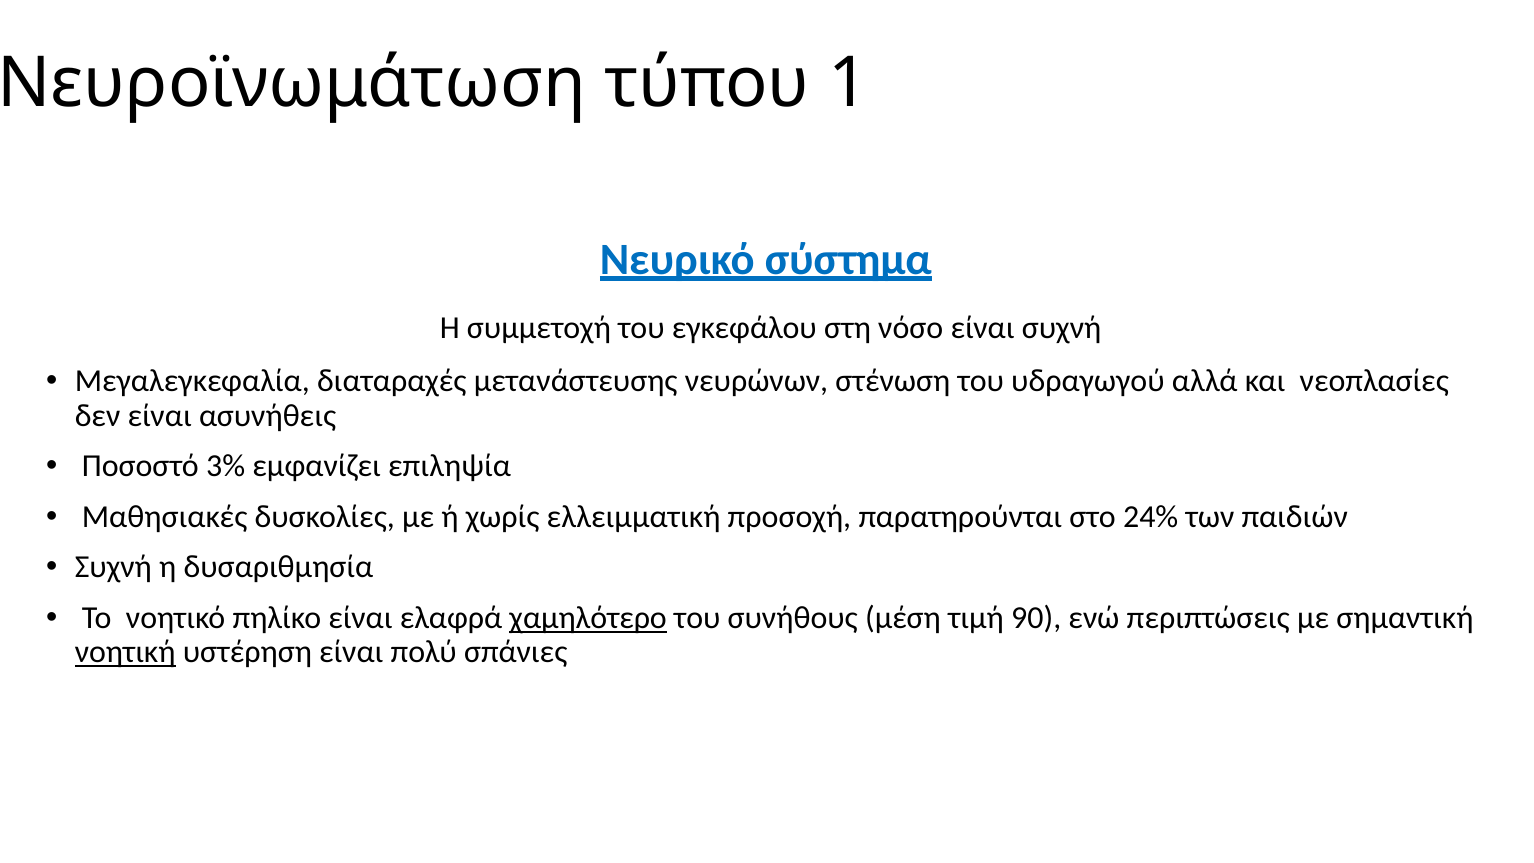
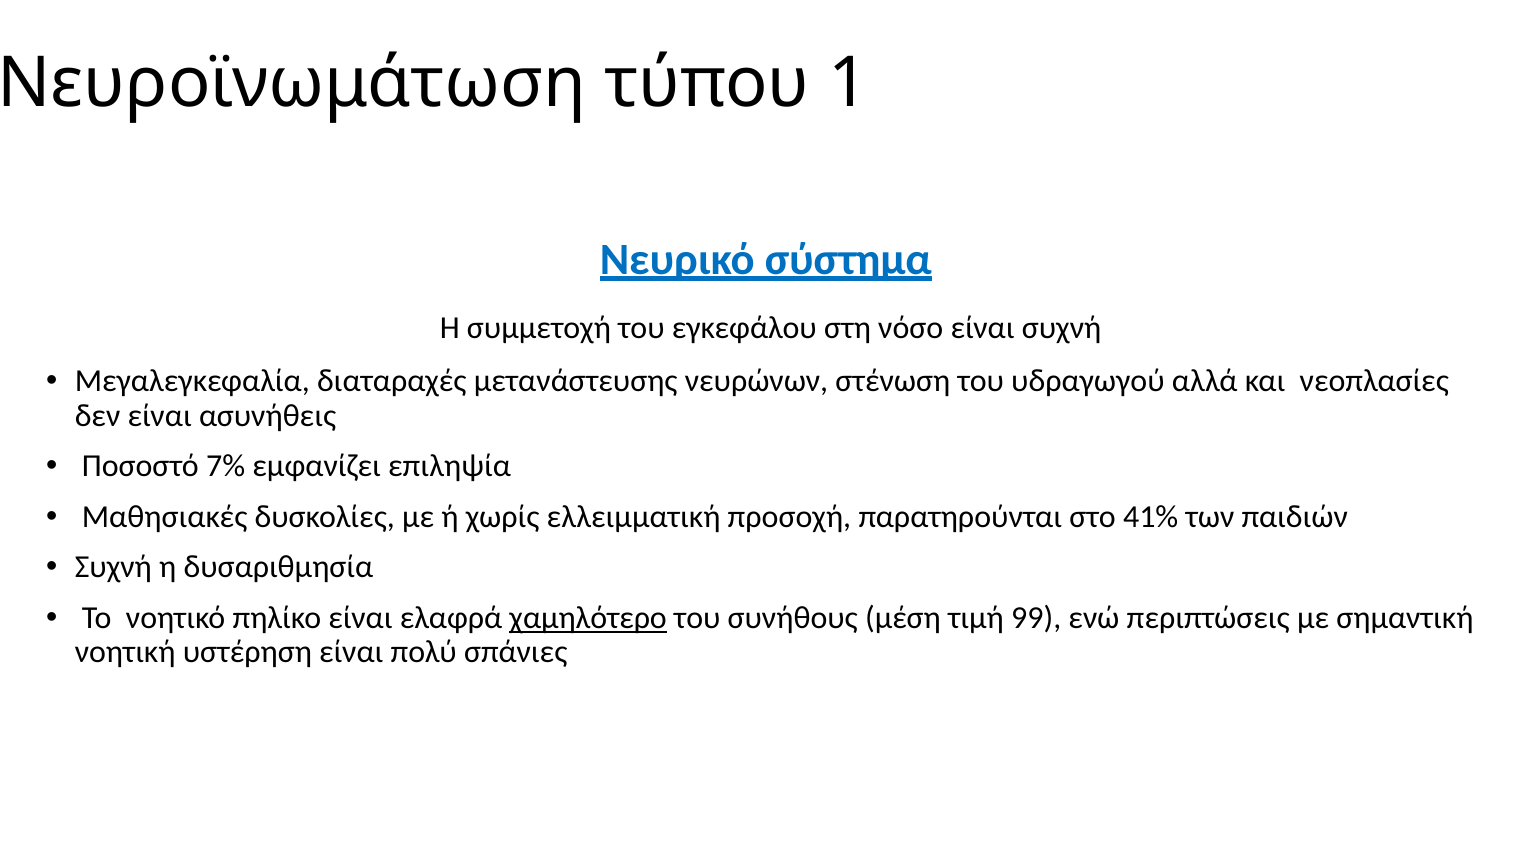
3%: 3% -> 7% (226, 466)
24%: 24% -> 41% (1151, 517)
90: 90 -> 99 (1036, 618)
νοητική underline: present -> none (125, 652)
